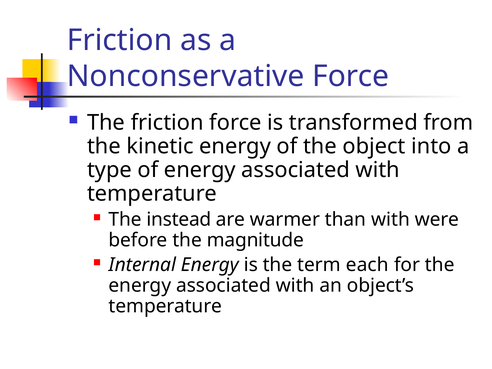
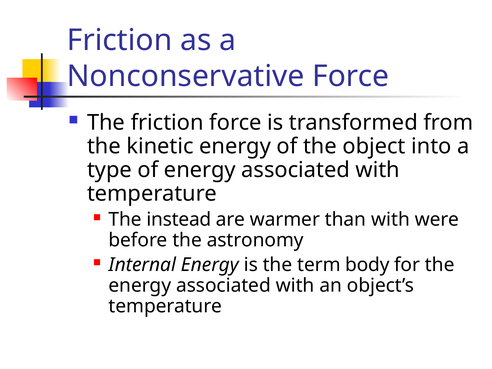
magnitude: magnitude -> astronomy (255, 240)
each: each -> body (367, 265)
